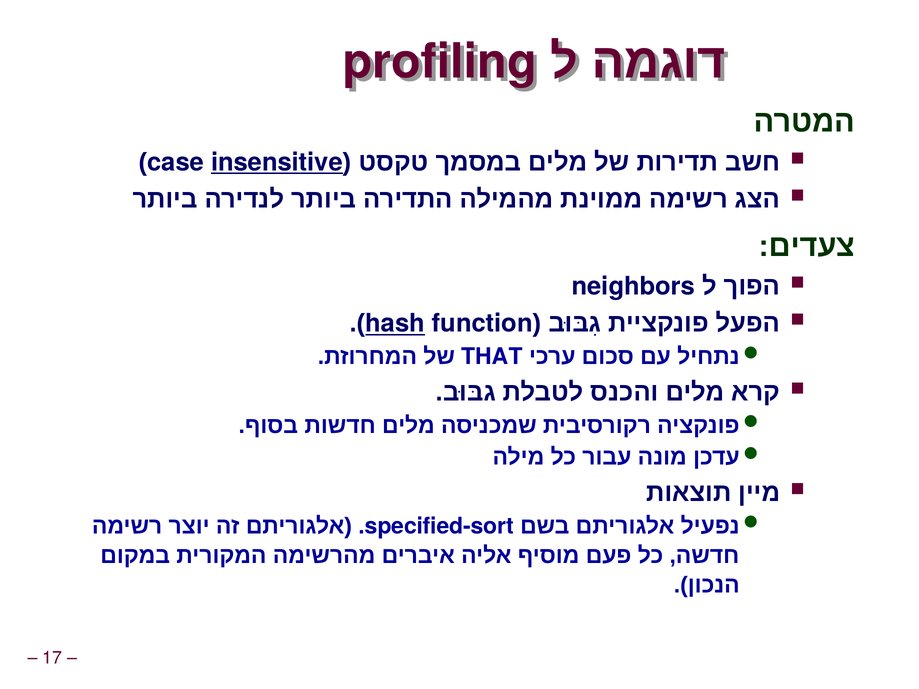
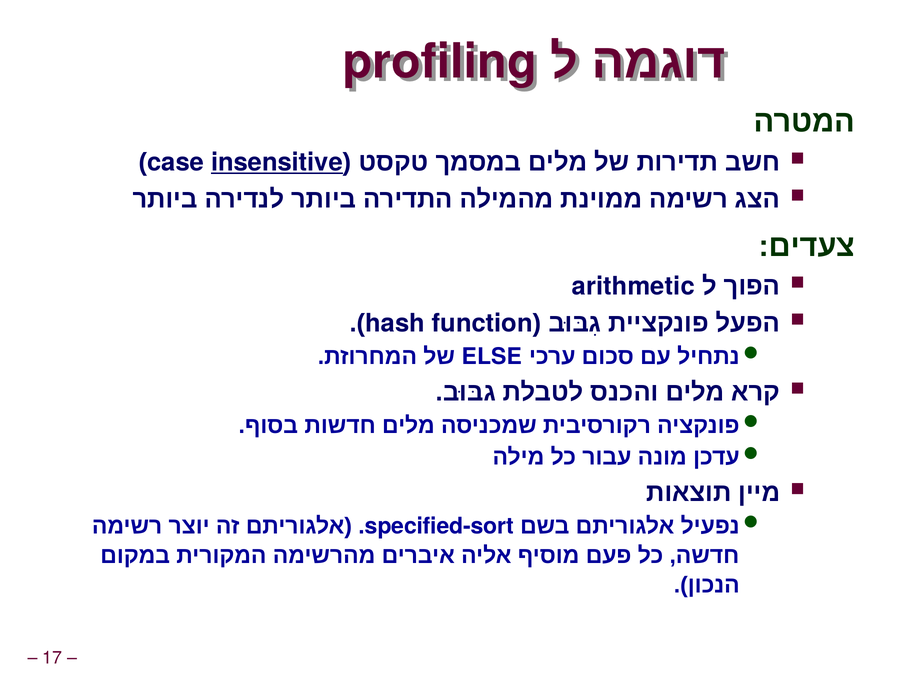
neighbors: neighbors -> arithmetic (633, 287)
hash underline: present -> none (395, 324)
THAT: THAT -> ELSE (492, 357)
